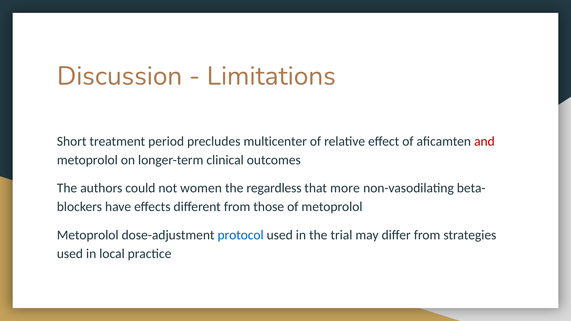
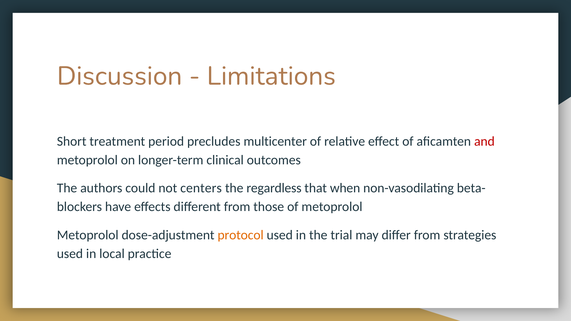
women: women -> centers (201, 188)
more: more -> when (345, 188)
protocol colour: blue -> orange (241, 235)
